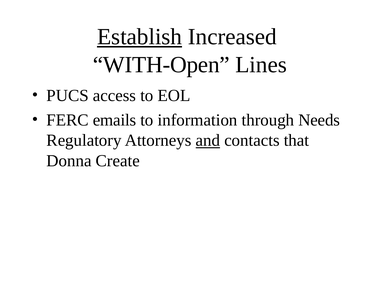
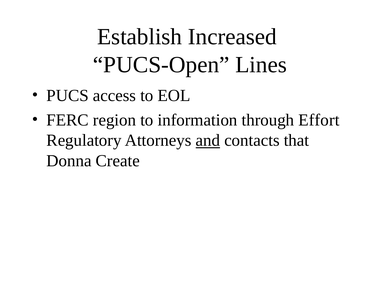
Establish underline: present -> none (140, 37)
WITH-Open: WITH-Open -> PUCS-Open (161, 65)
emails: emails -> region (114, 120)
Needs: Needs -> Effort (319, 120)
